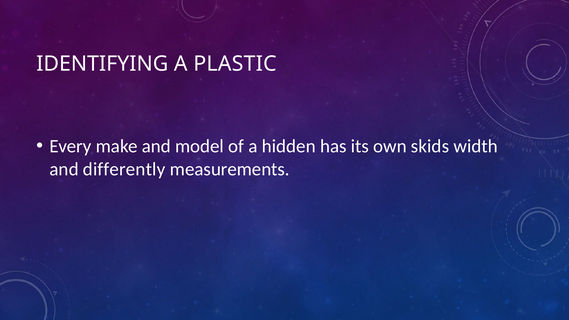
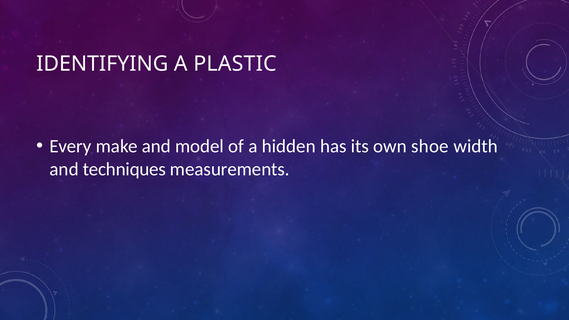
skids: skids -> shoe (430, 146)
differently: differently -> techniques (124, 169)
